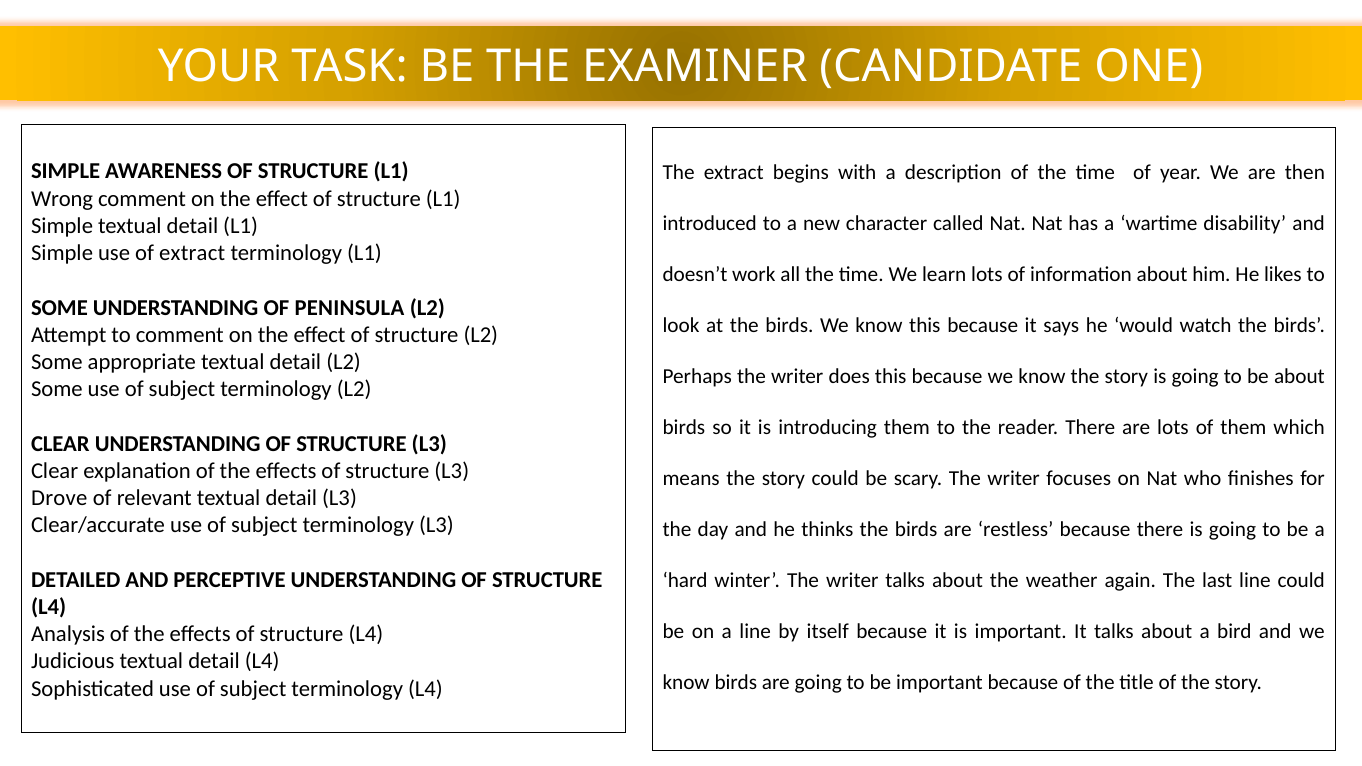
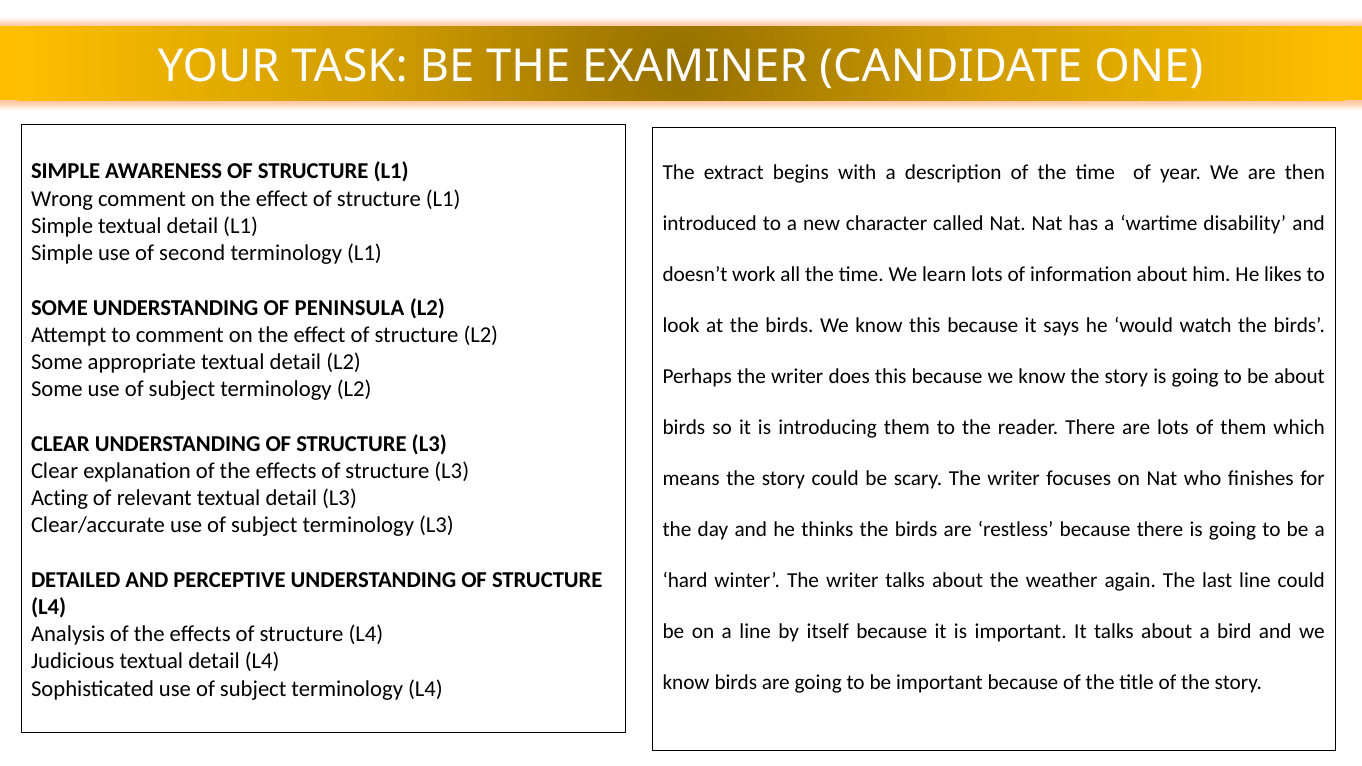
of extract: extract -> second (192, 253)
Drove: Drove -> Acting (60, 498)
